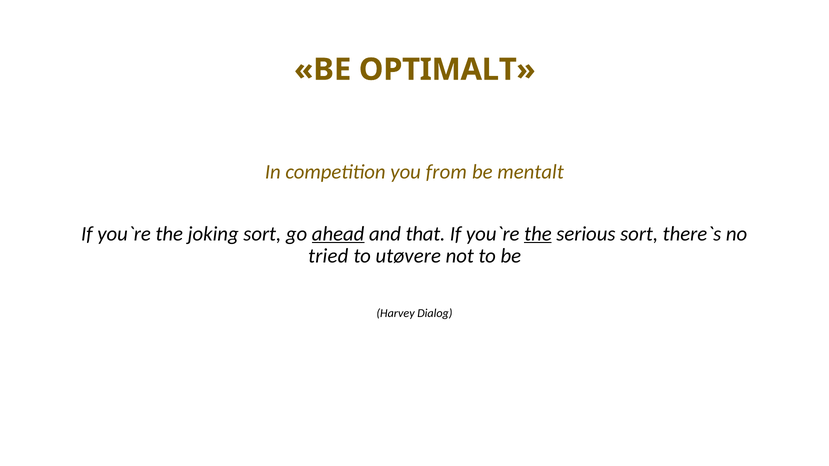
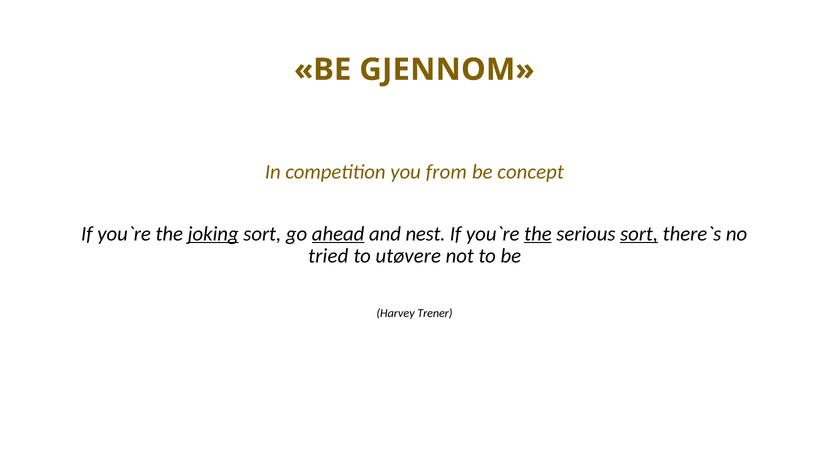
OPTIMALT: OPTIMALT -> GJENNOM (447, 70)
mentalt: mentalt -> concept (531, 172)
joking underline: none -> present (213, 234)
that: that -> nest (425, 234)
sort underline: none -> present (639, 234)
Dialog: Dialog -> Trener (435, 314)
